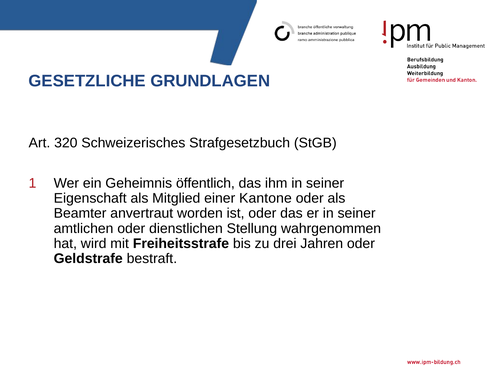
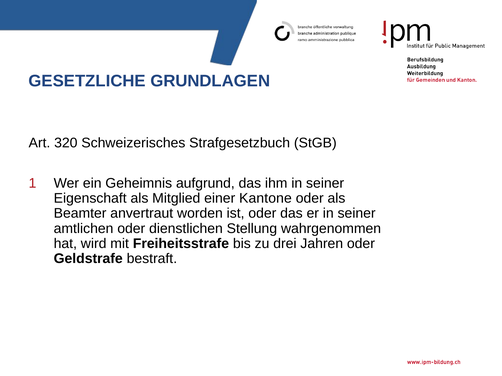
öffentlich: öffentlich -> aufgrund (205, 184)
